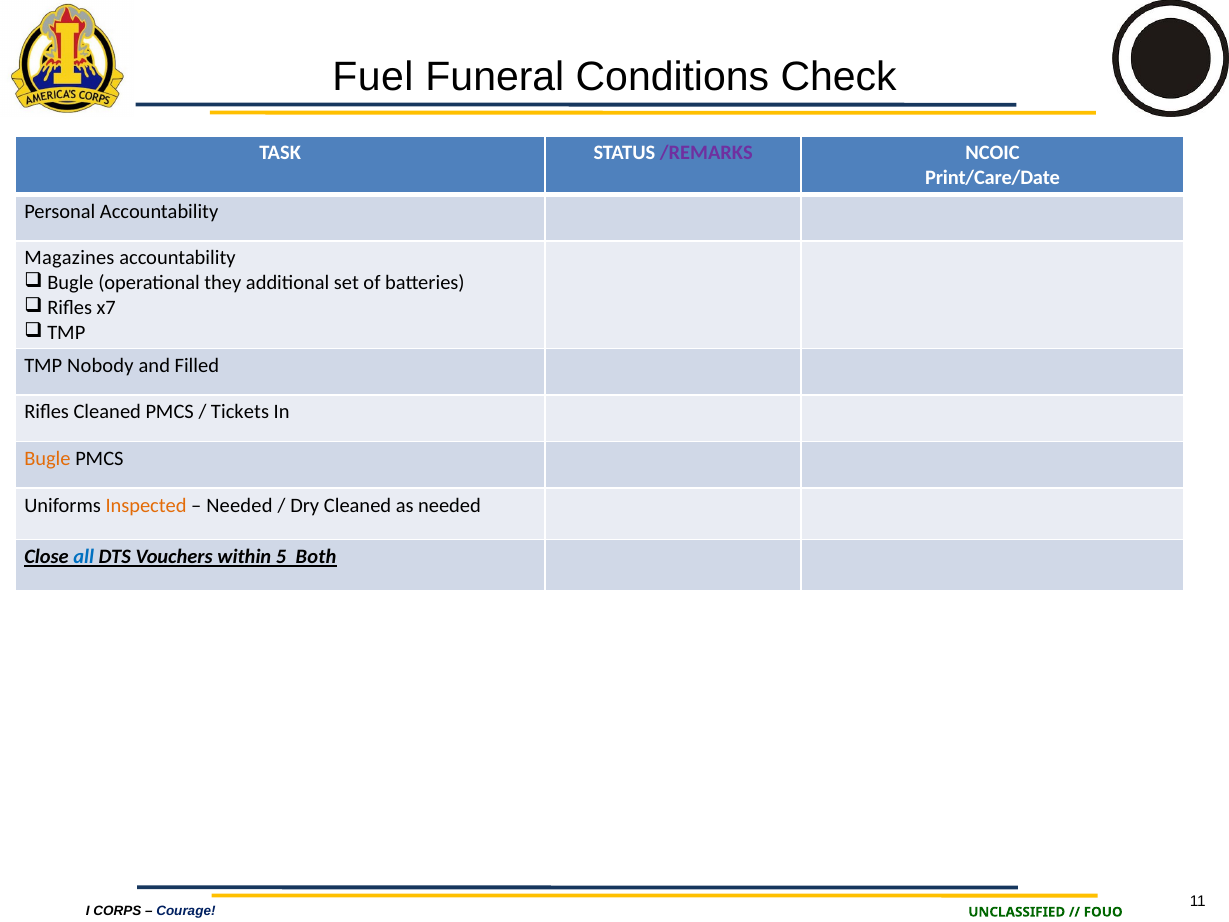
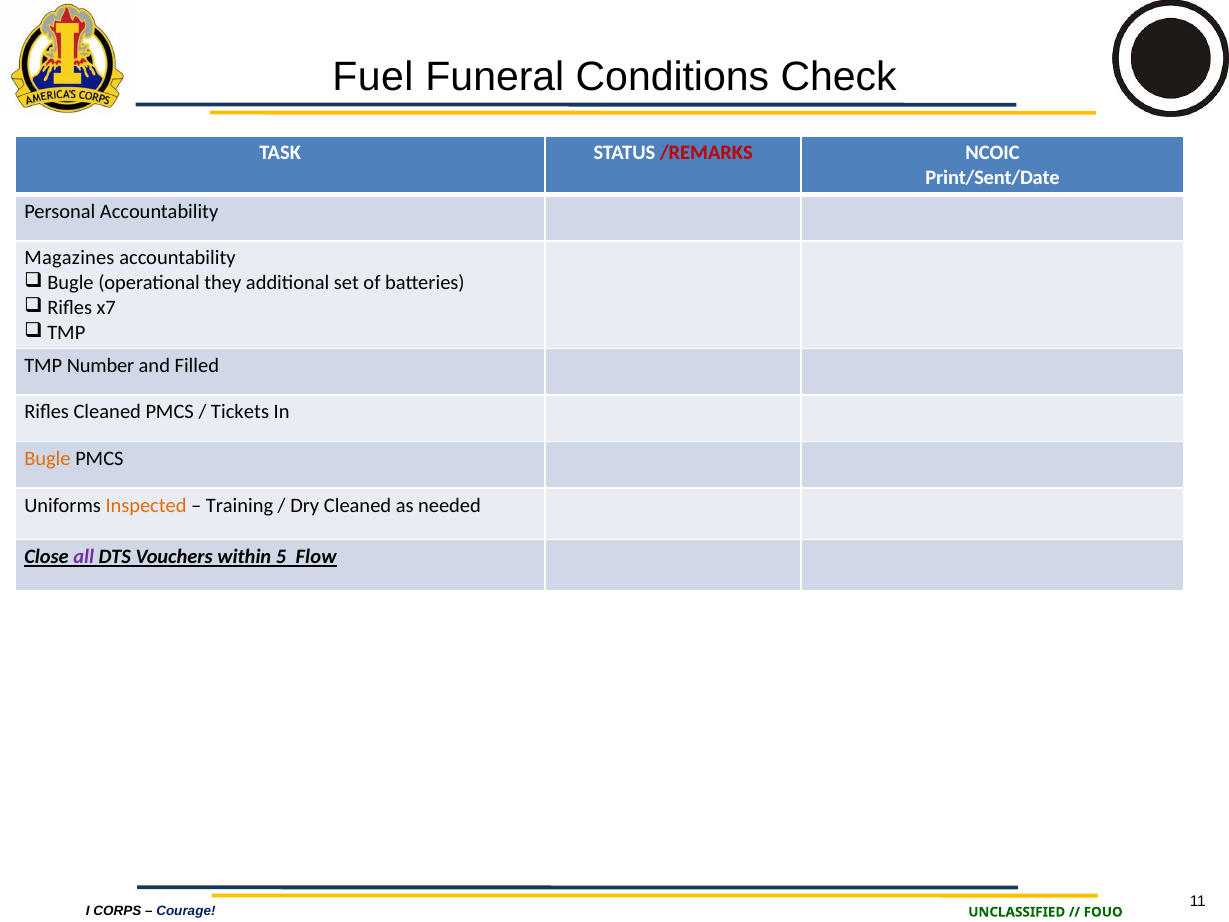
/REMARKS colour: purple -> red (706, 153)
Print/Care/Date: Print/Care/Date -> Print/Sent/Date (993, 178)
Nobody: Nobody -> Number (101, 366)
Needed: Needed -> Training (240, 505)
all colour: blue -> purple (84, 557)
Both: Both -> Flow (316, 557)
